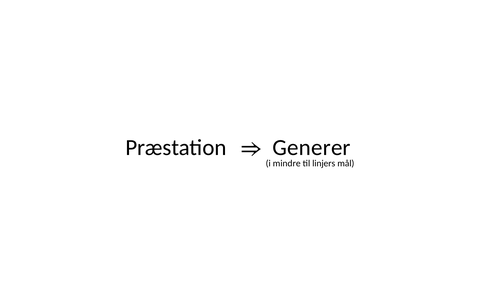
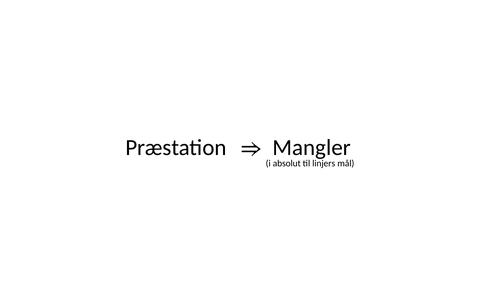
Generer: Generer -> Mangler (312, 148)
mindre: mindre -> absolut (287, 163)
